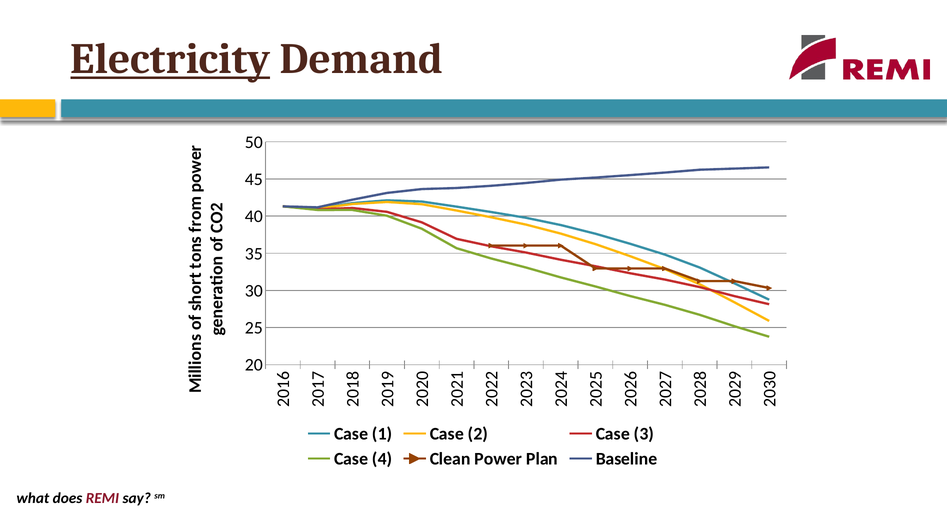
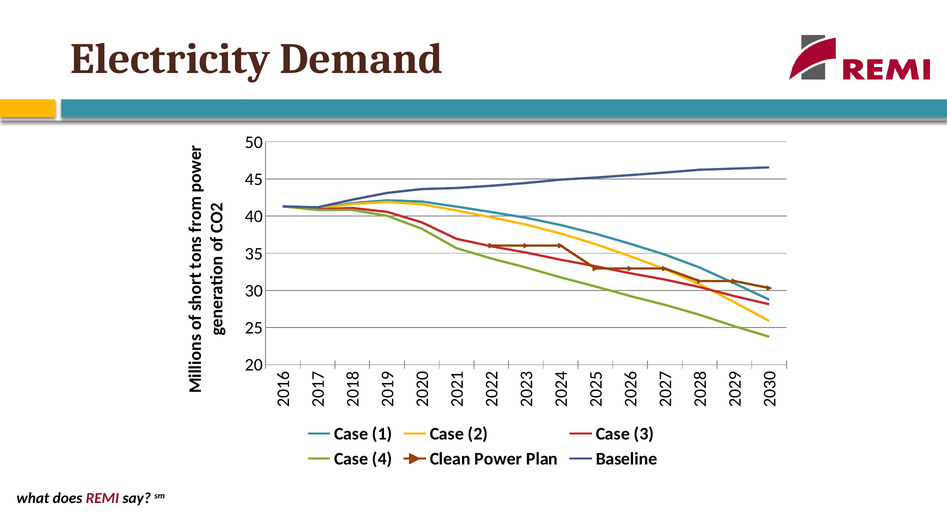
Electricity underline: present -> none (170, 59)
